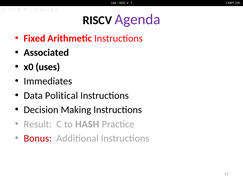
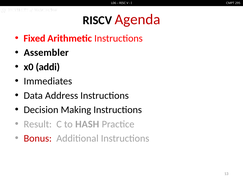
Agenda colour: purple -> red (138, 19)
Associated: Associated -> Assembler (46, 53)
uses: uses -> addi (48, 67)
Political: Political -> Address (62, 96)
